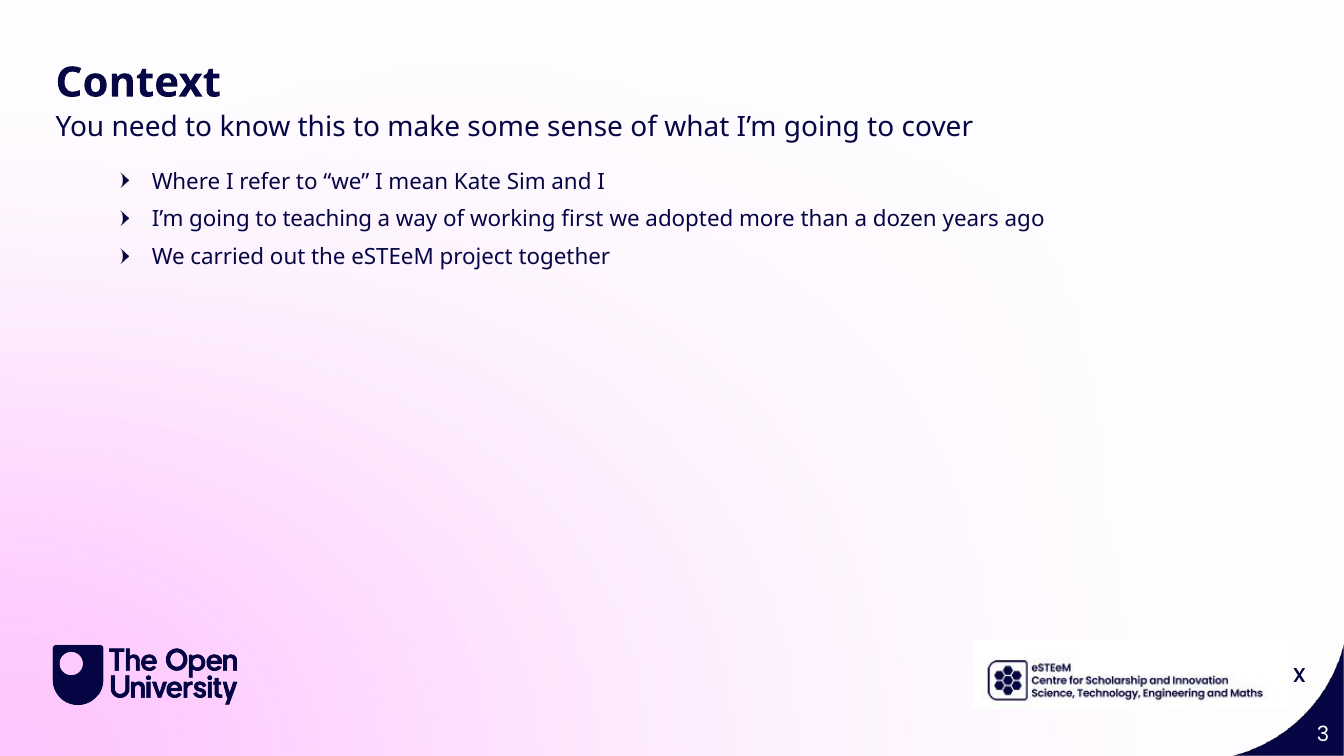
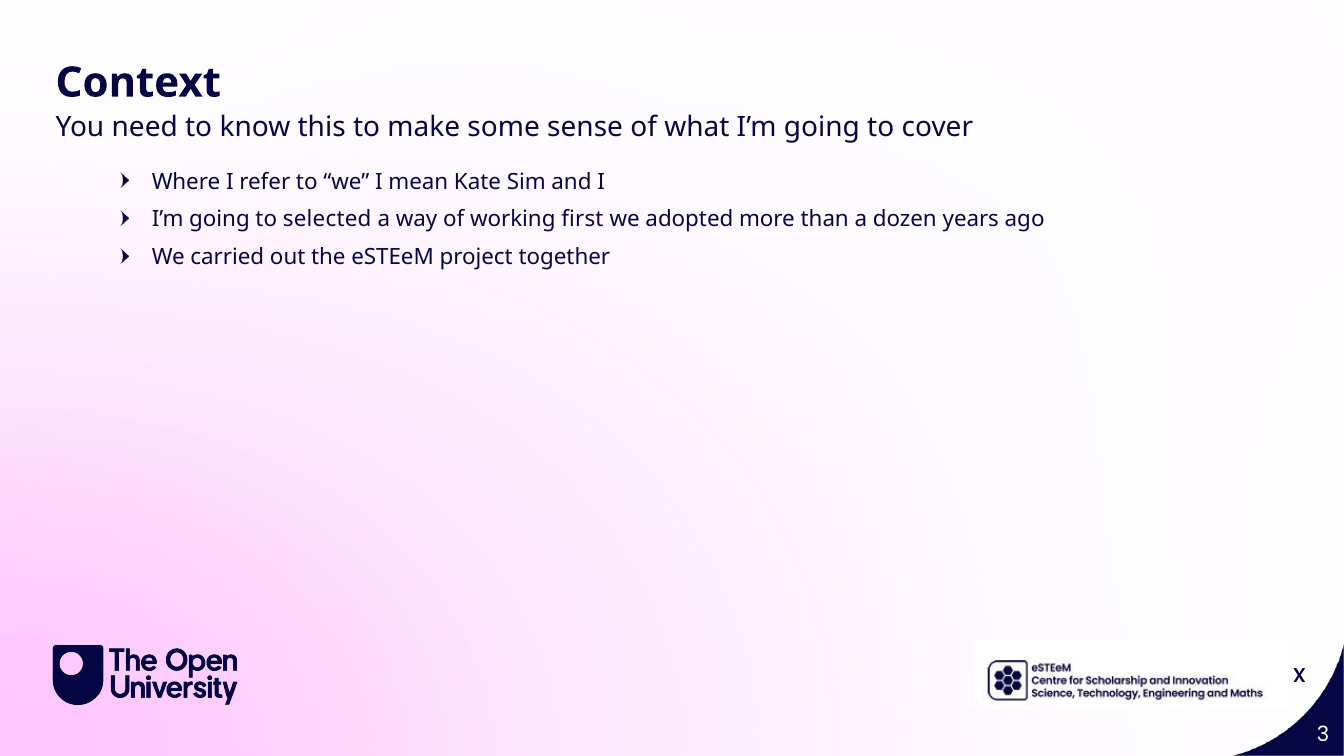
teaching: teaching -> selected (327, 220)
